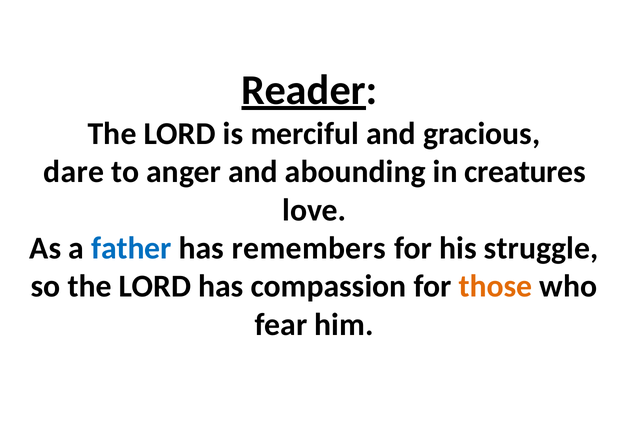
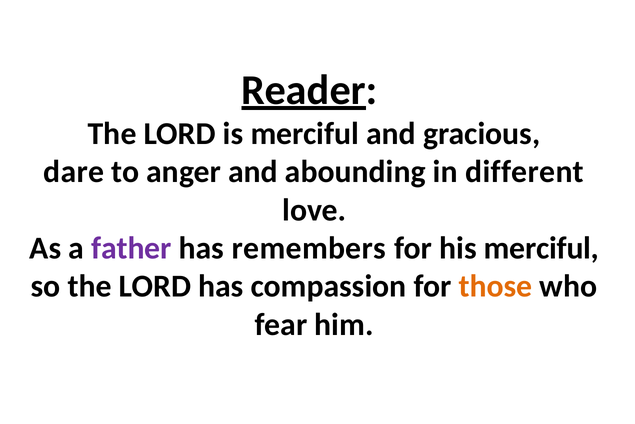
creatures: creatures -> different (525, 172)
father colour: blue -> purple (131, 248)
his struggle: struggle -> merciful (541, 248)
